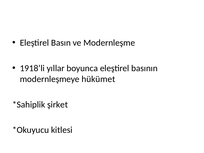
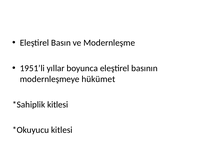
1918’li: 1918’li -> 1951’li (32, 68)
şirket: şirket -> kitlesi (58, 105)
